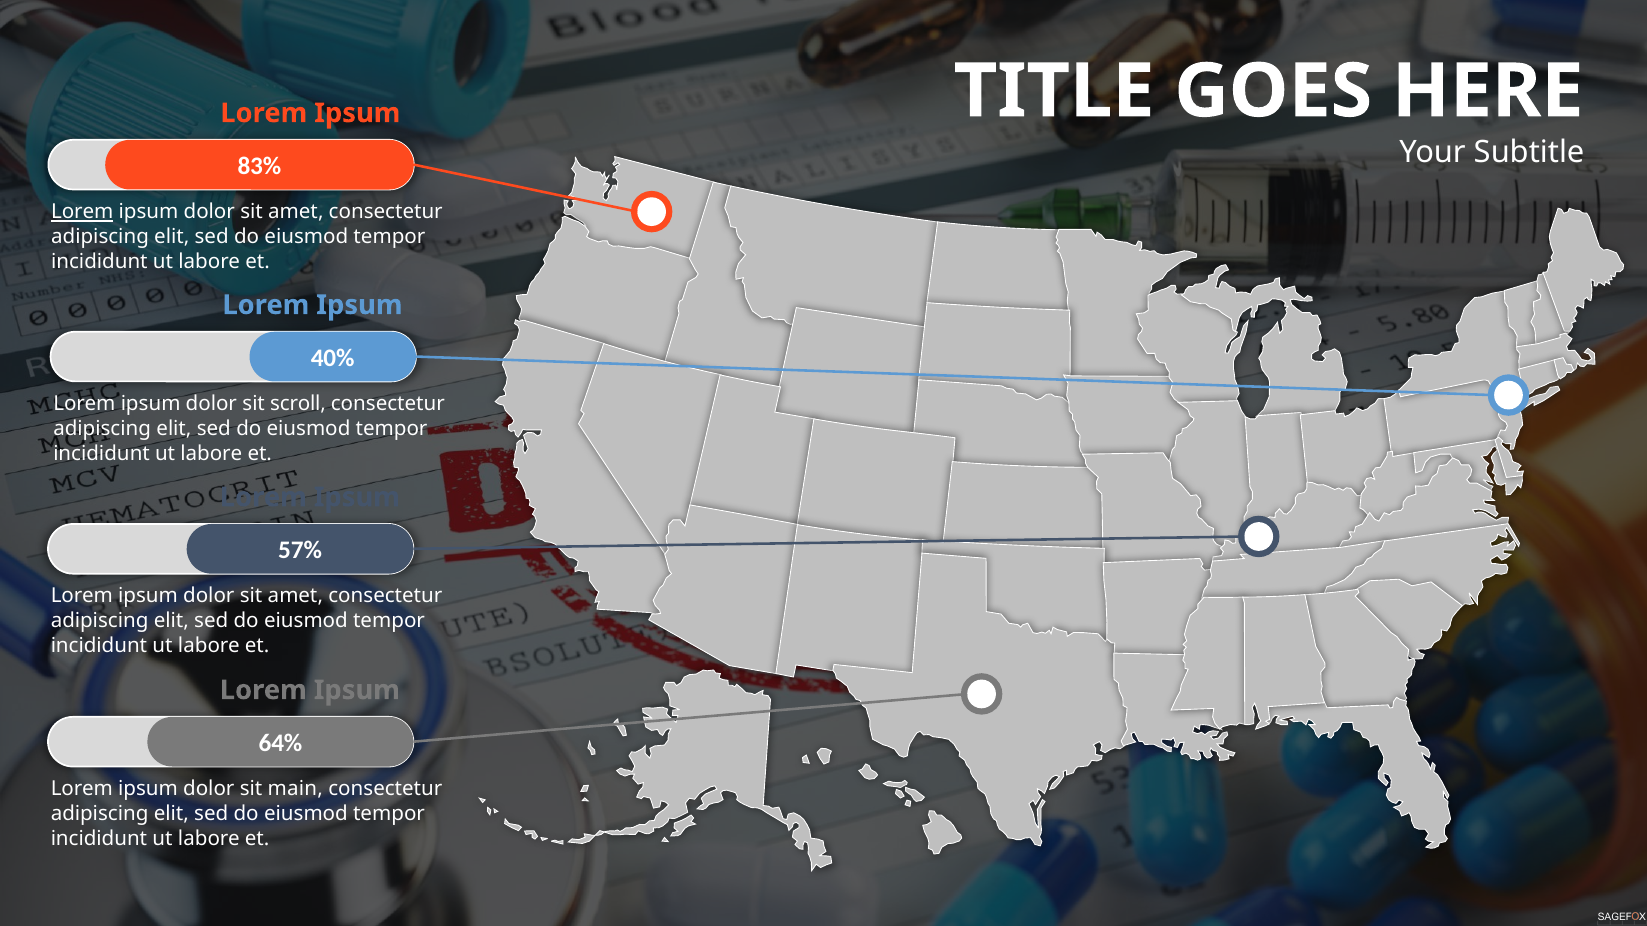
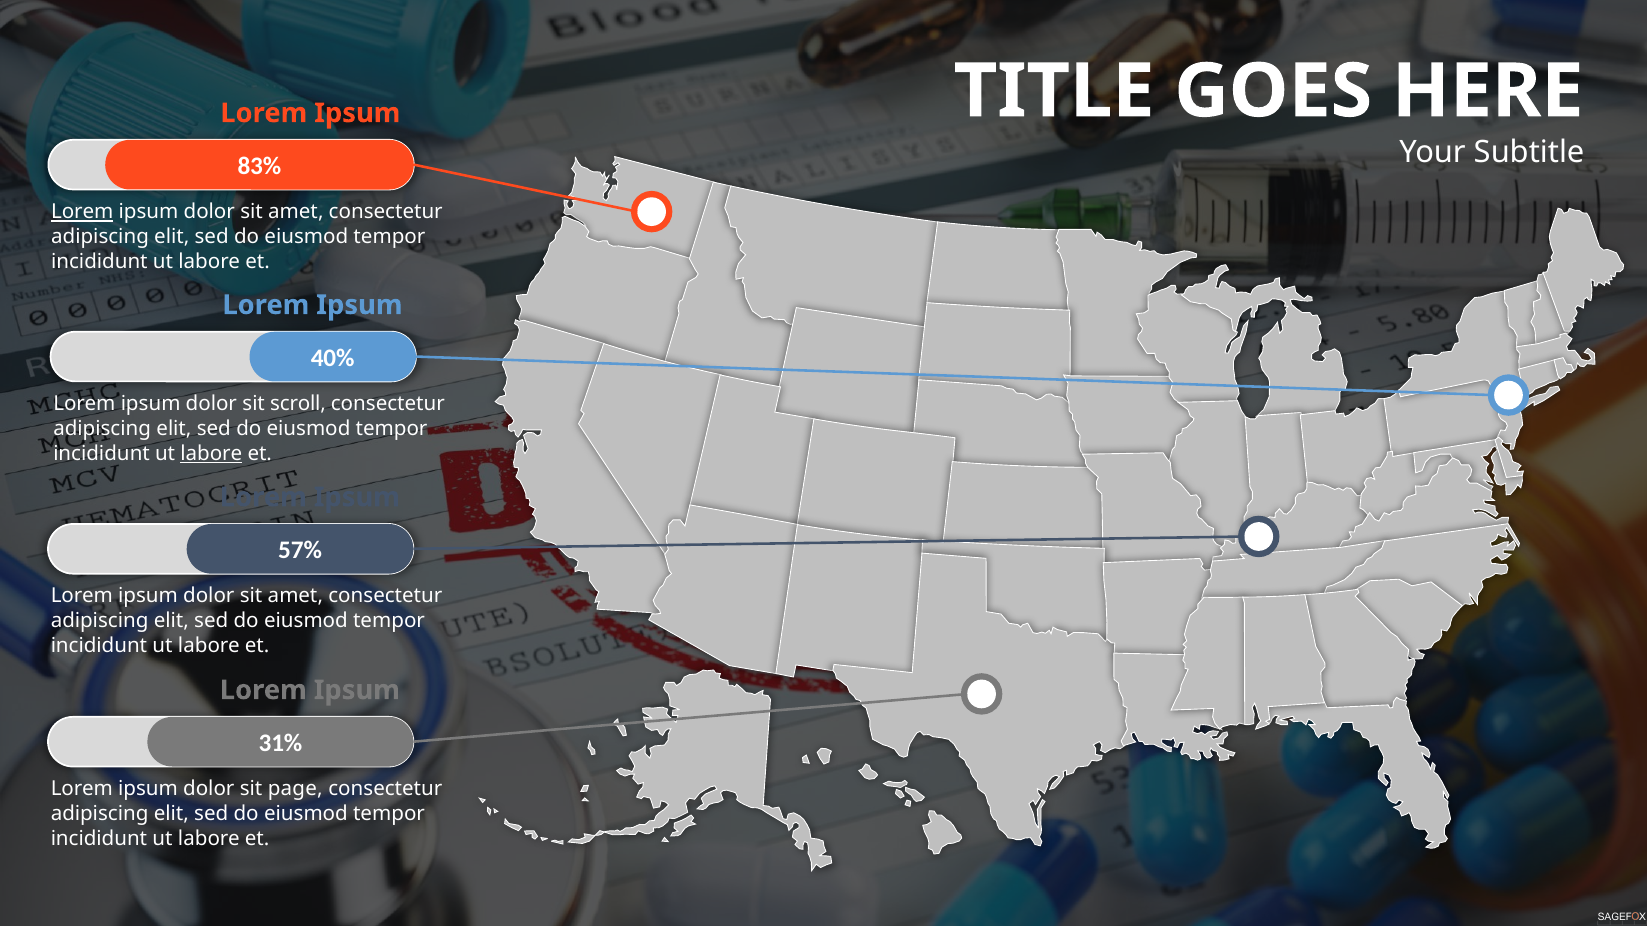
labore underline: none -> present (211, 454)
64%: 64% -> 31% (280, 744)
main: main -> page (295, 789)
